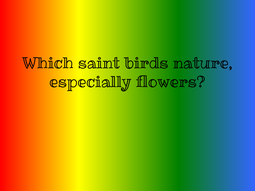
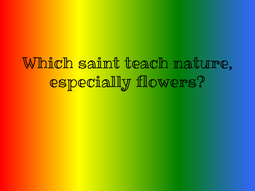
birds: birds -> teach (147, 63)
